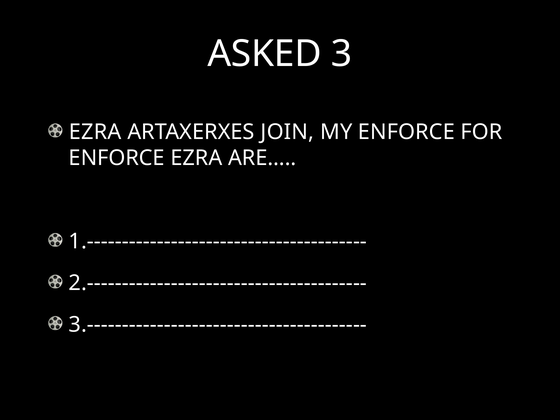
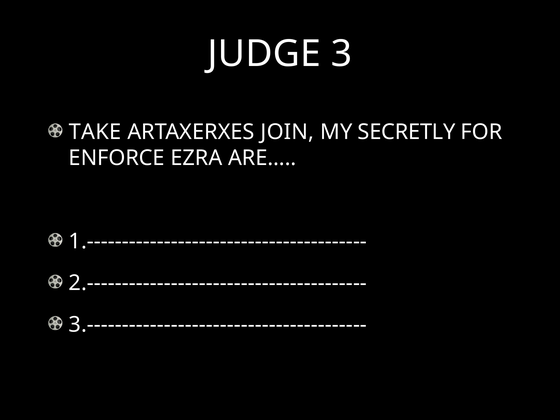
ASKED: ASKED -> JUDGE (264, 54)
EZRA: EZRA -> TAKE (95, 132)
MY ENFORCE: ENFORCE -> SECRETLY (407, 132)
